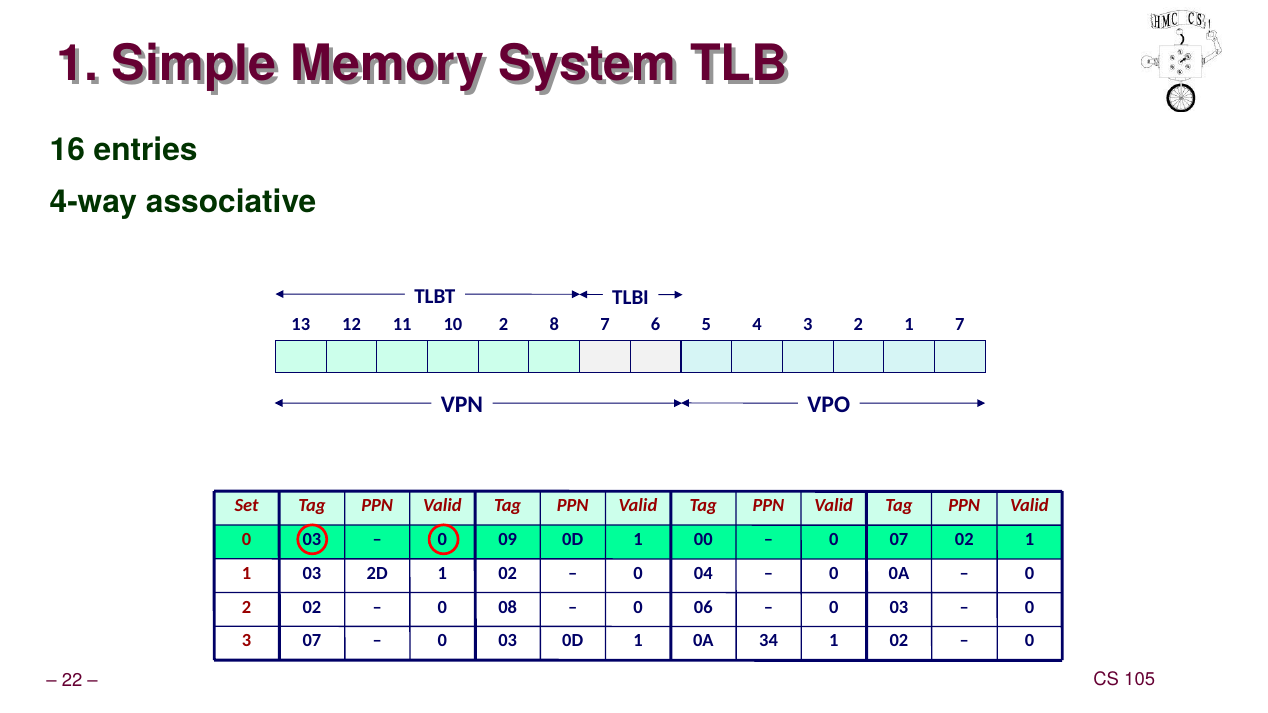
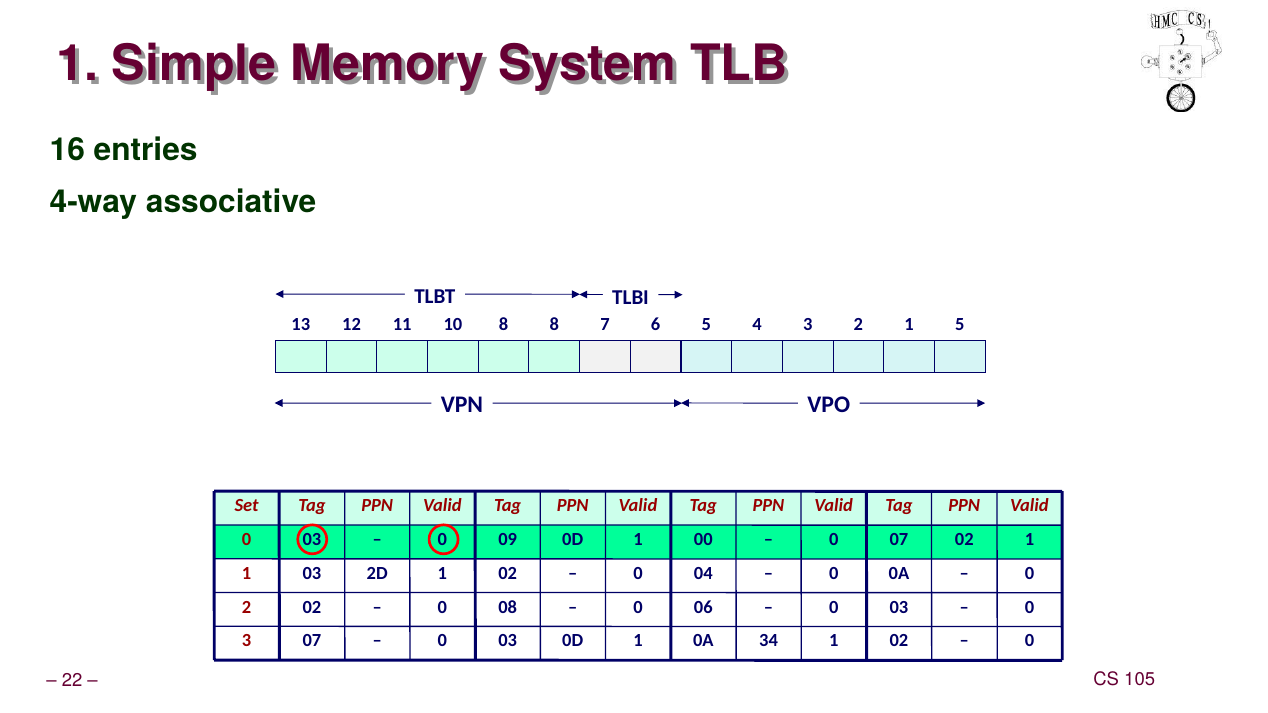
10 2: 2 -> 8 (504, 324)
1 7: 7 -> 5 (960, 324)
